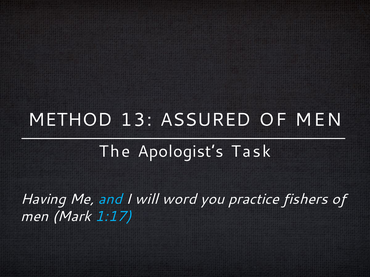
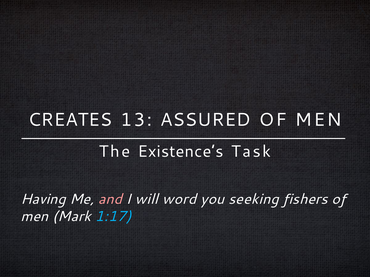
METHOD: METHOD -> CREATES (70, 120)
Apologist’s: Apologist’s -> Existence’s (181, 152)
and colour: light blue -> pink (110, 200)
practice: practice -> seeking (254, 200)
